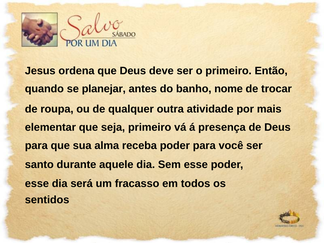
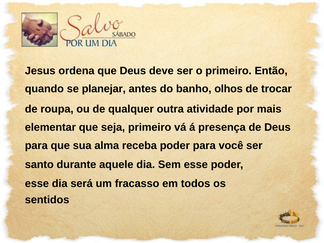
nome: nome -> olhos (229, 89)
